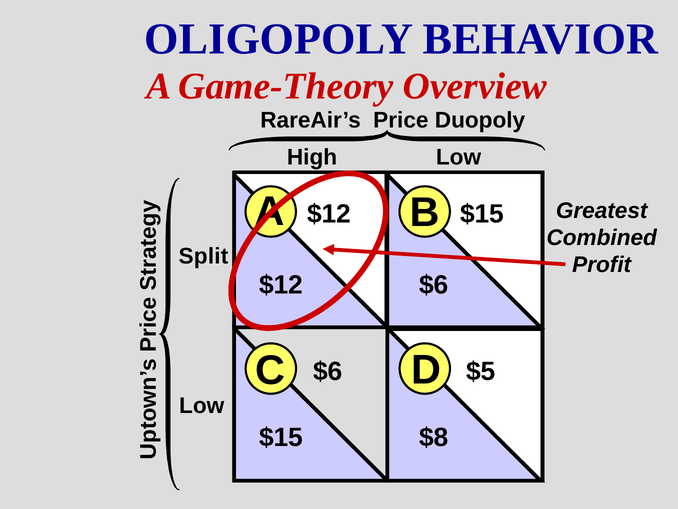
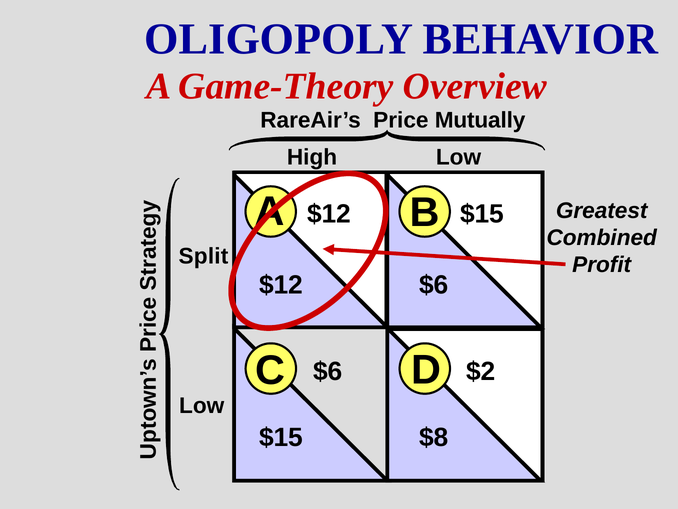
Duopoly: Duopoly -> Mutually (480, 120)
$5: $5 -> $2 (481, 371)
